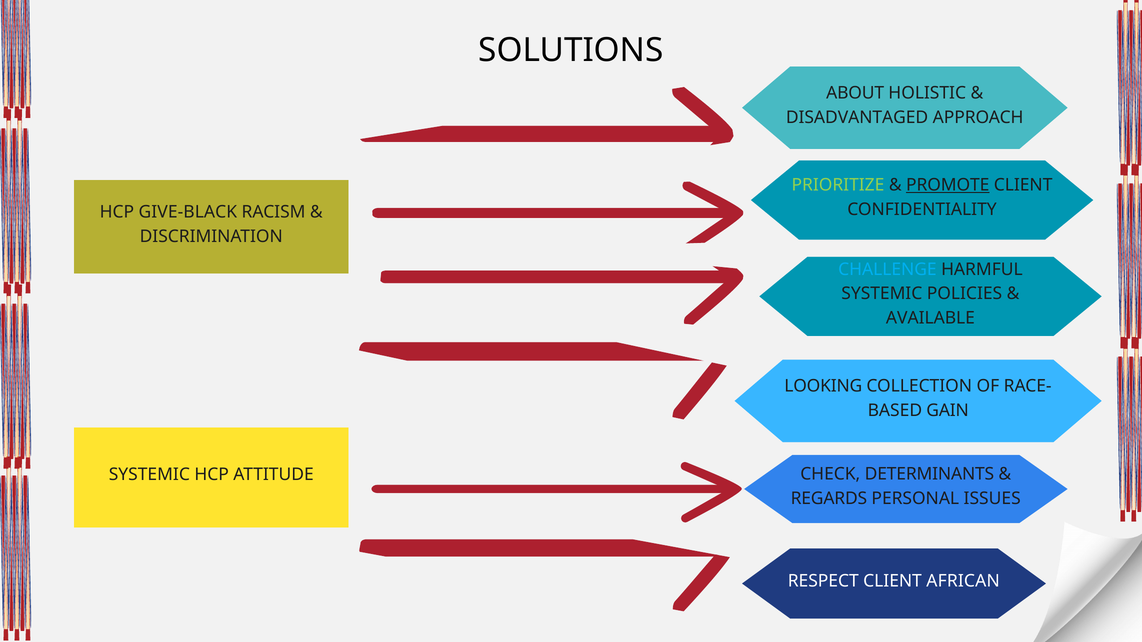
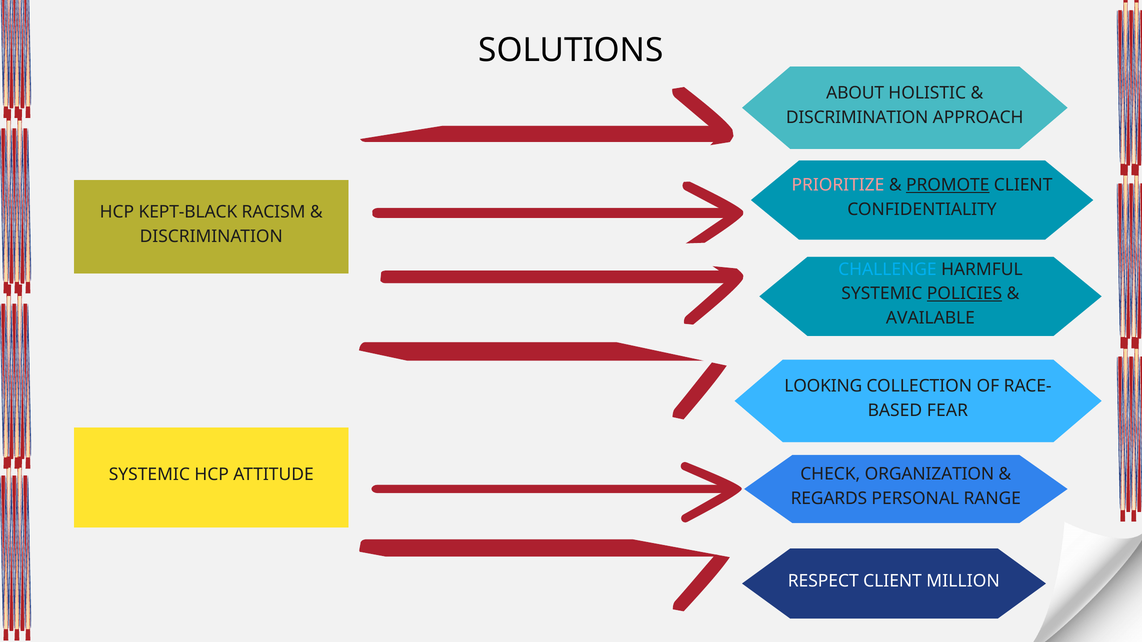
DISADVANTAGED: DISADVANTAGED -> DISCRIMINATION (857, 117)
PRIORITIZE colour: light green -> pink (838, 185)
GIVE-BLACK: GIVE-BLACK -> KEPT-BLACK (188, 212)
POLICIES underline: none -> present (964, 294)
GAIN: GAIN -> FEAR (947, 411)
DETERMINANTS: DETERMINANTS -> ORGANIZATION (929, 474)
ISSUES: ISSUES -> RANGE (992, 499)
AFRICAN: AFRICAN -> MILLION (963, 581)
